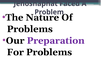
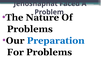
Preparation colour: purple -> blue (56, 40)
